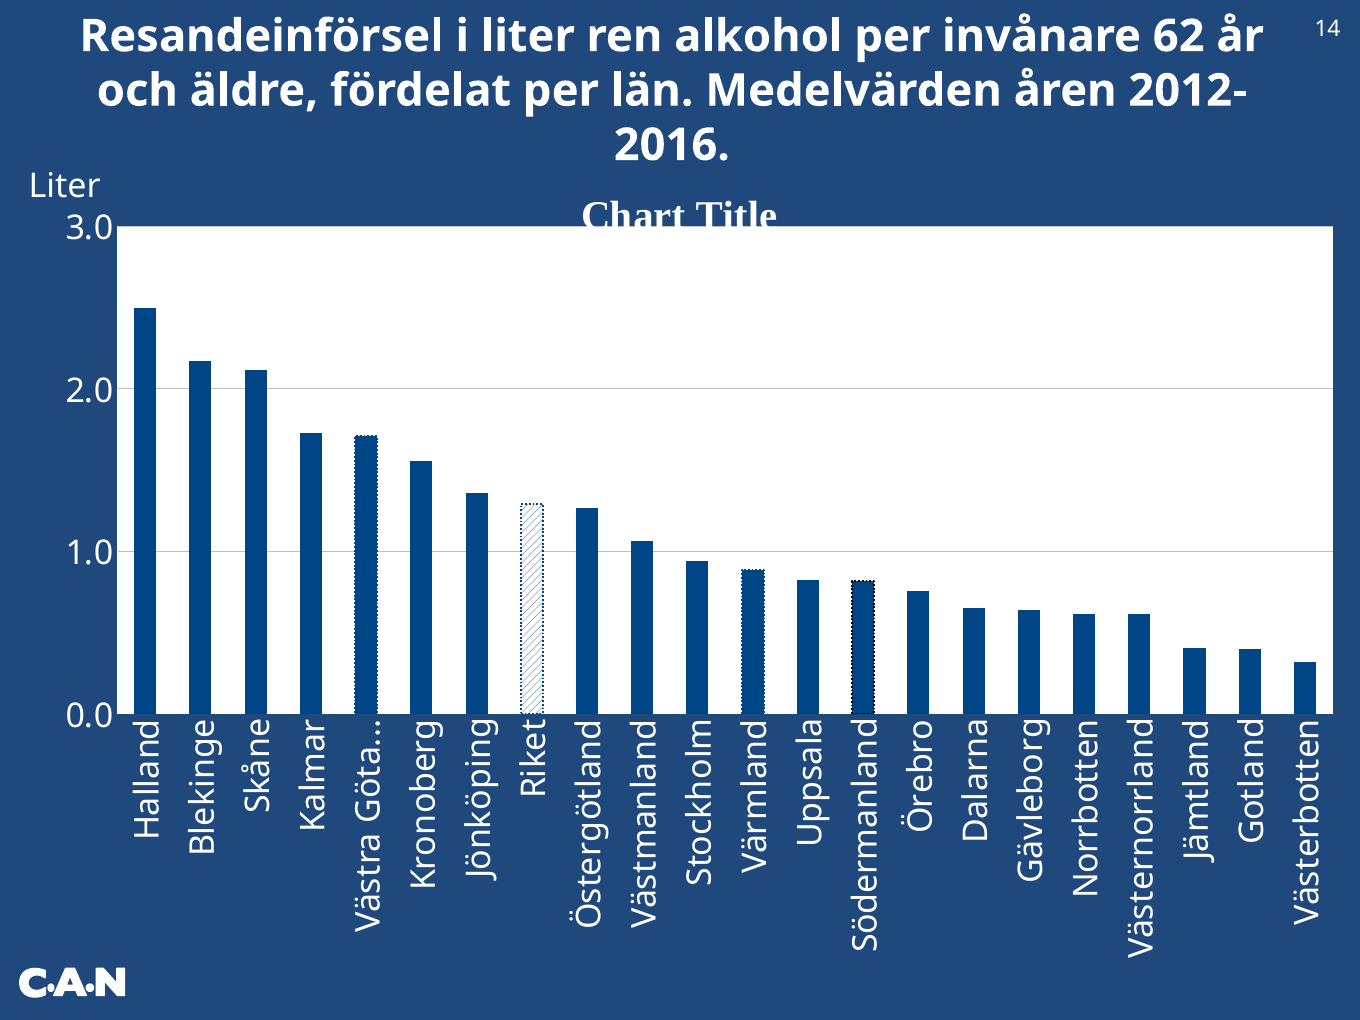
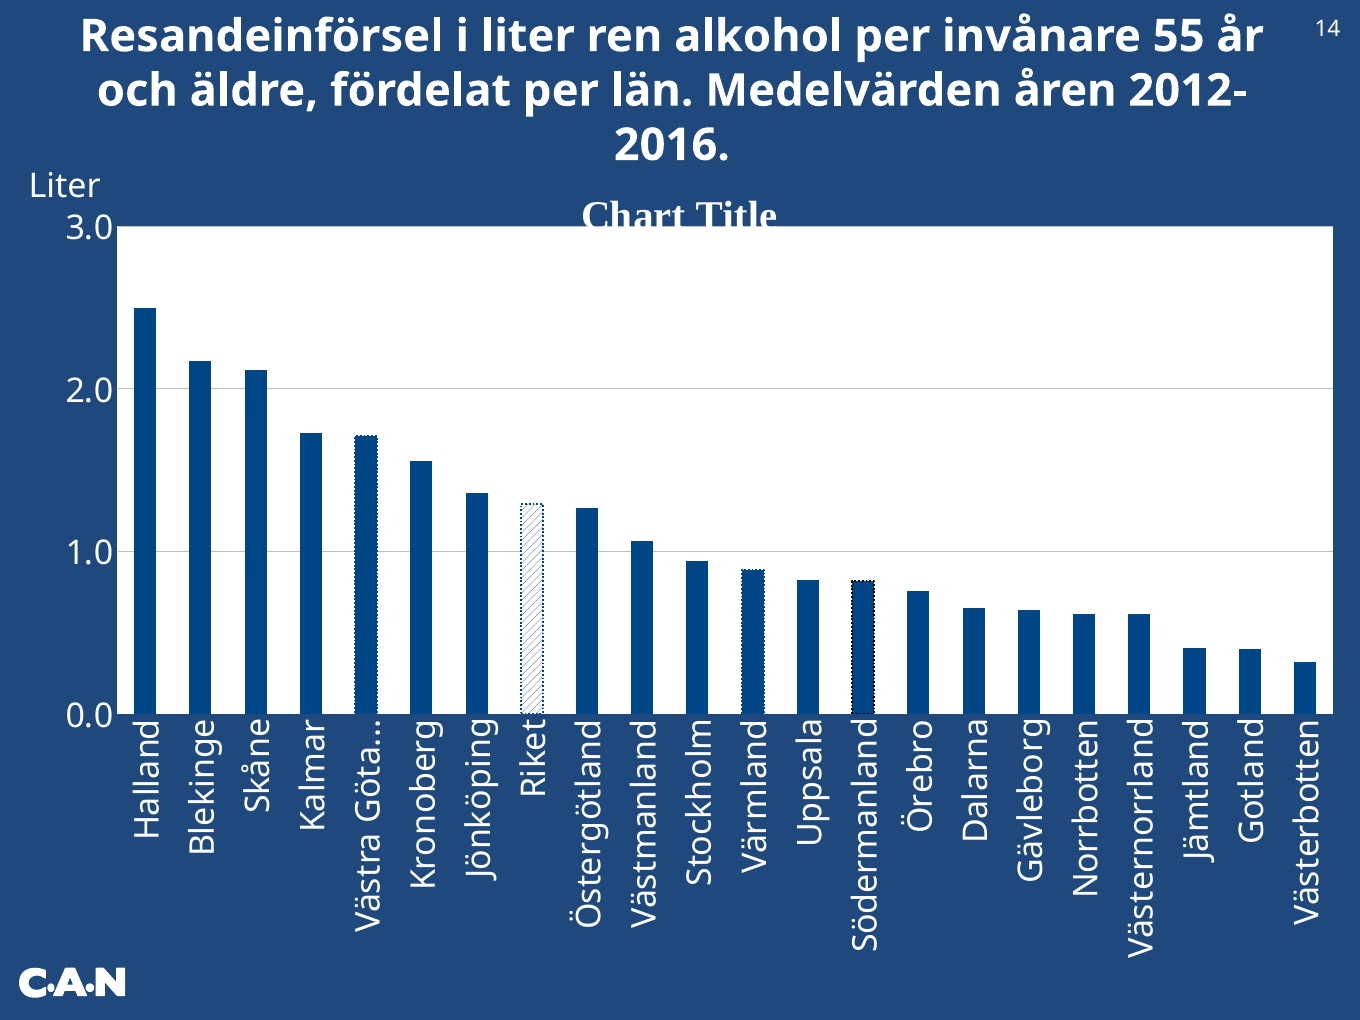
62: 62 -> 55 (1179, 36)
